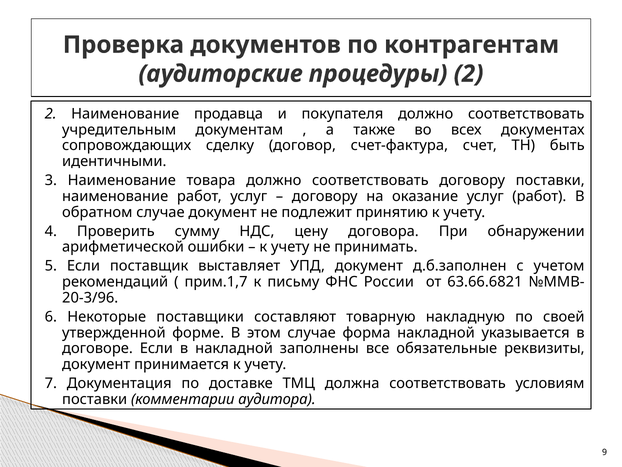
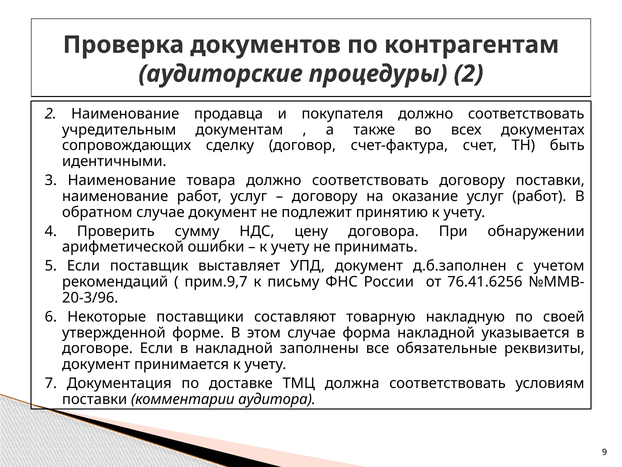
прим.1,7: прим.1,7 -> прим.9,7 (216, 282)
63.66.6821: 63.66.6821 -> 76.41.6256 (485, 282)
